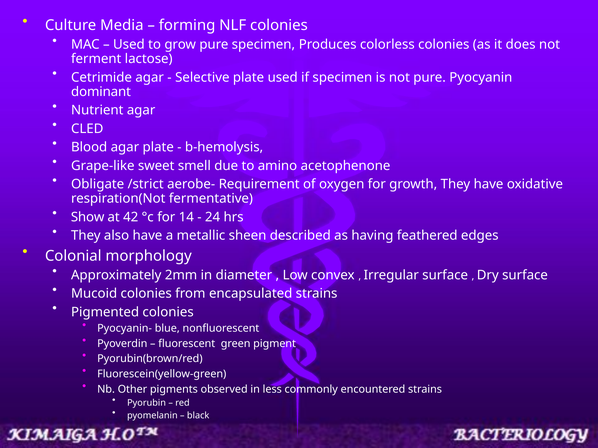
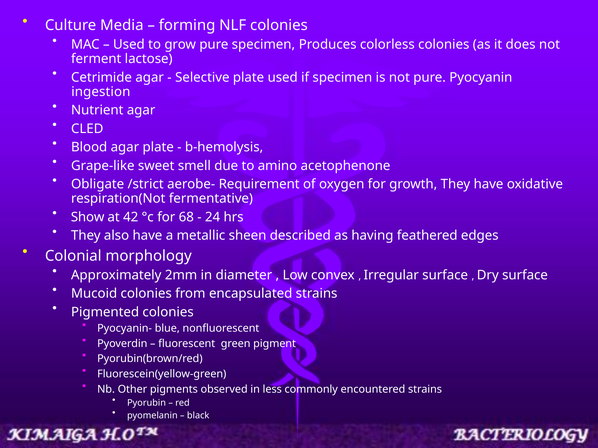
dominant: dominant -> ingestion (101, 92)
14: 14 -> 68 (186, 217)
